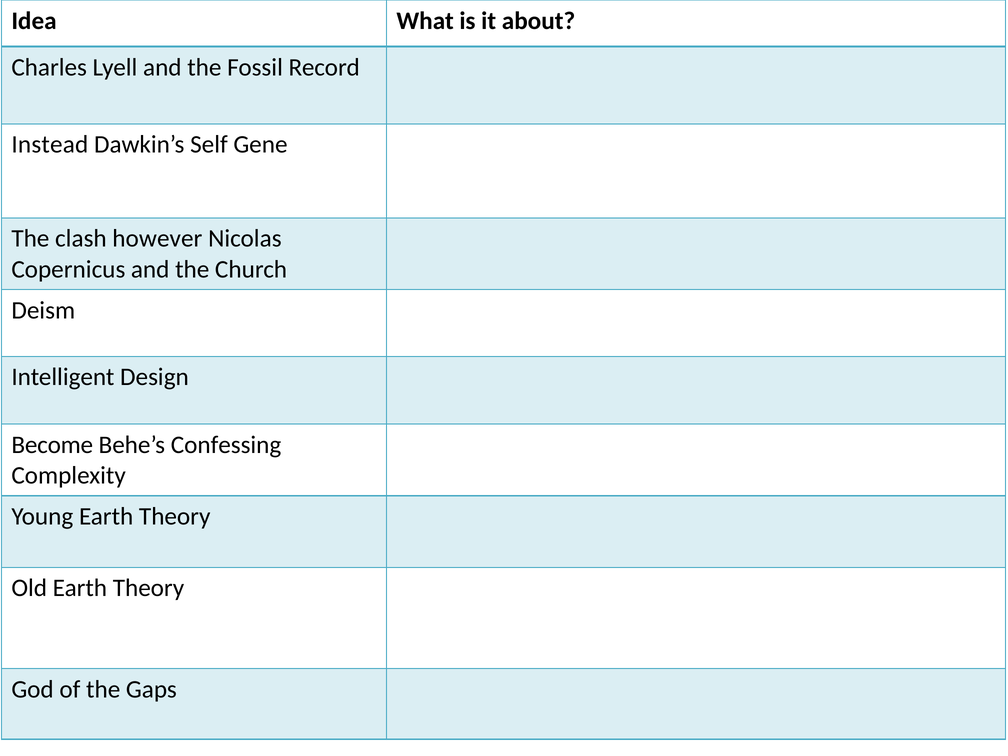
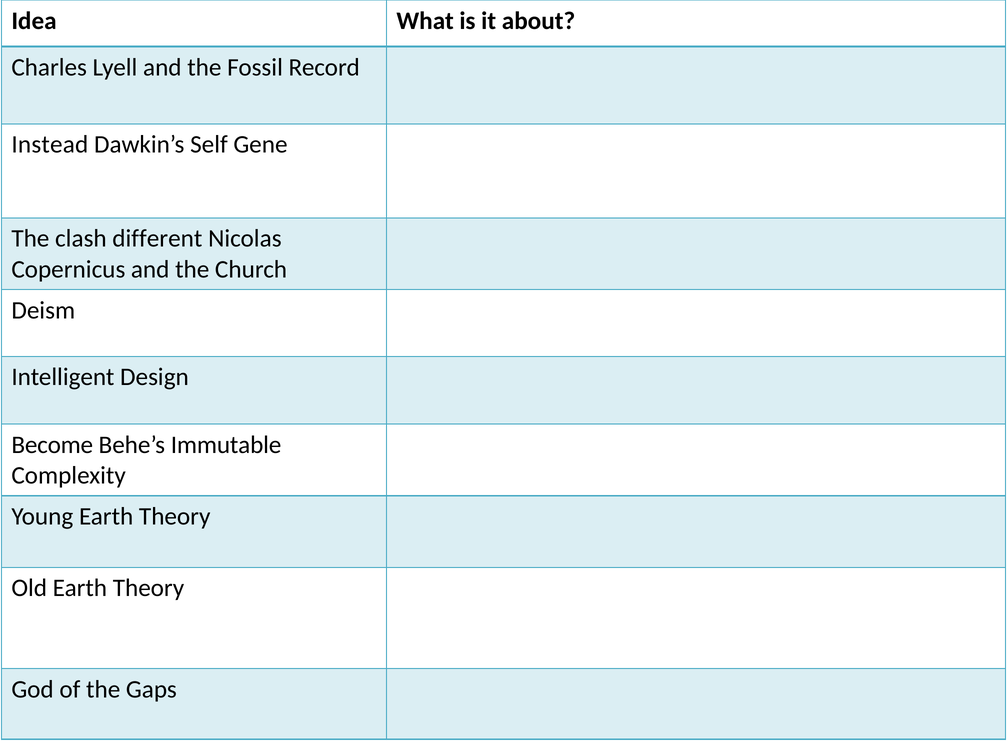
however: however -> different (157, 239)
Confessing: Confessing -> Immutable (226, 445)
